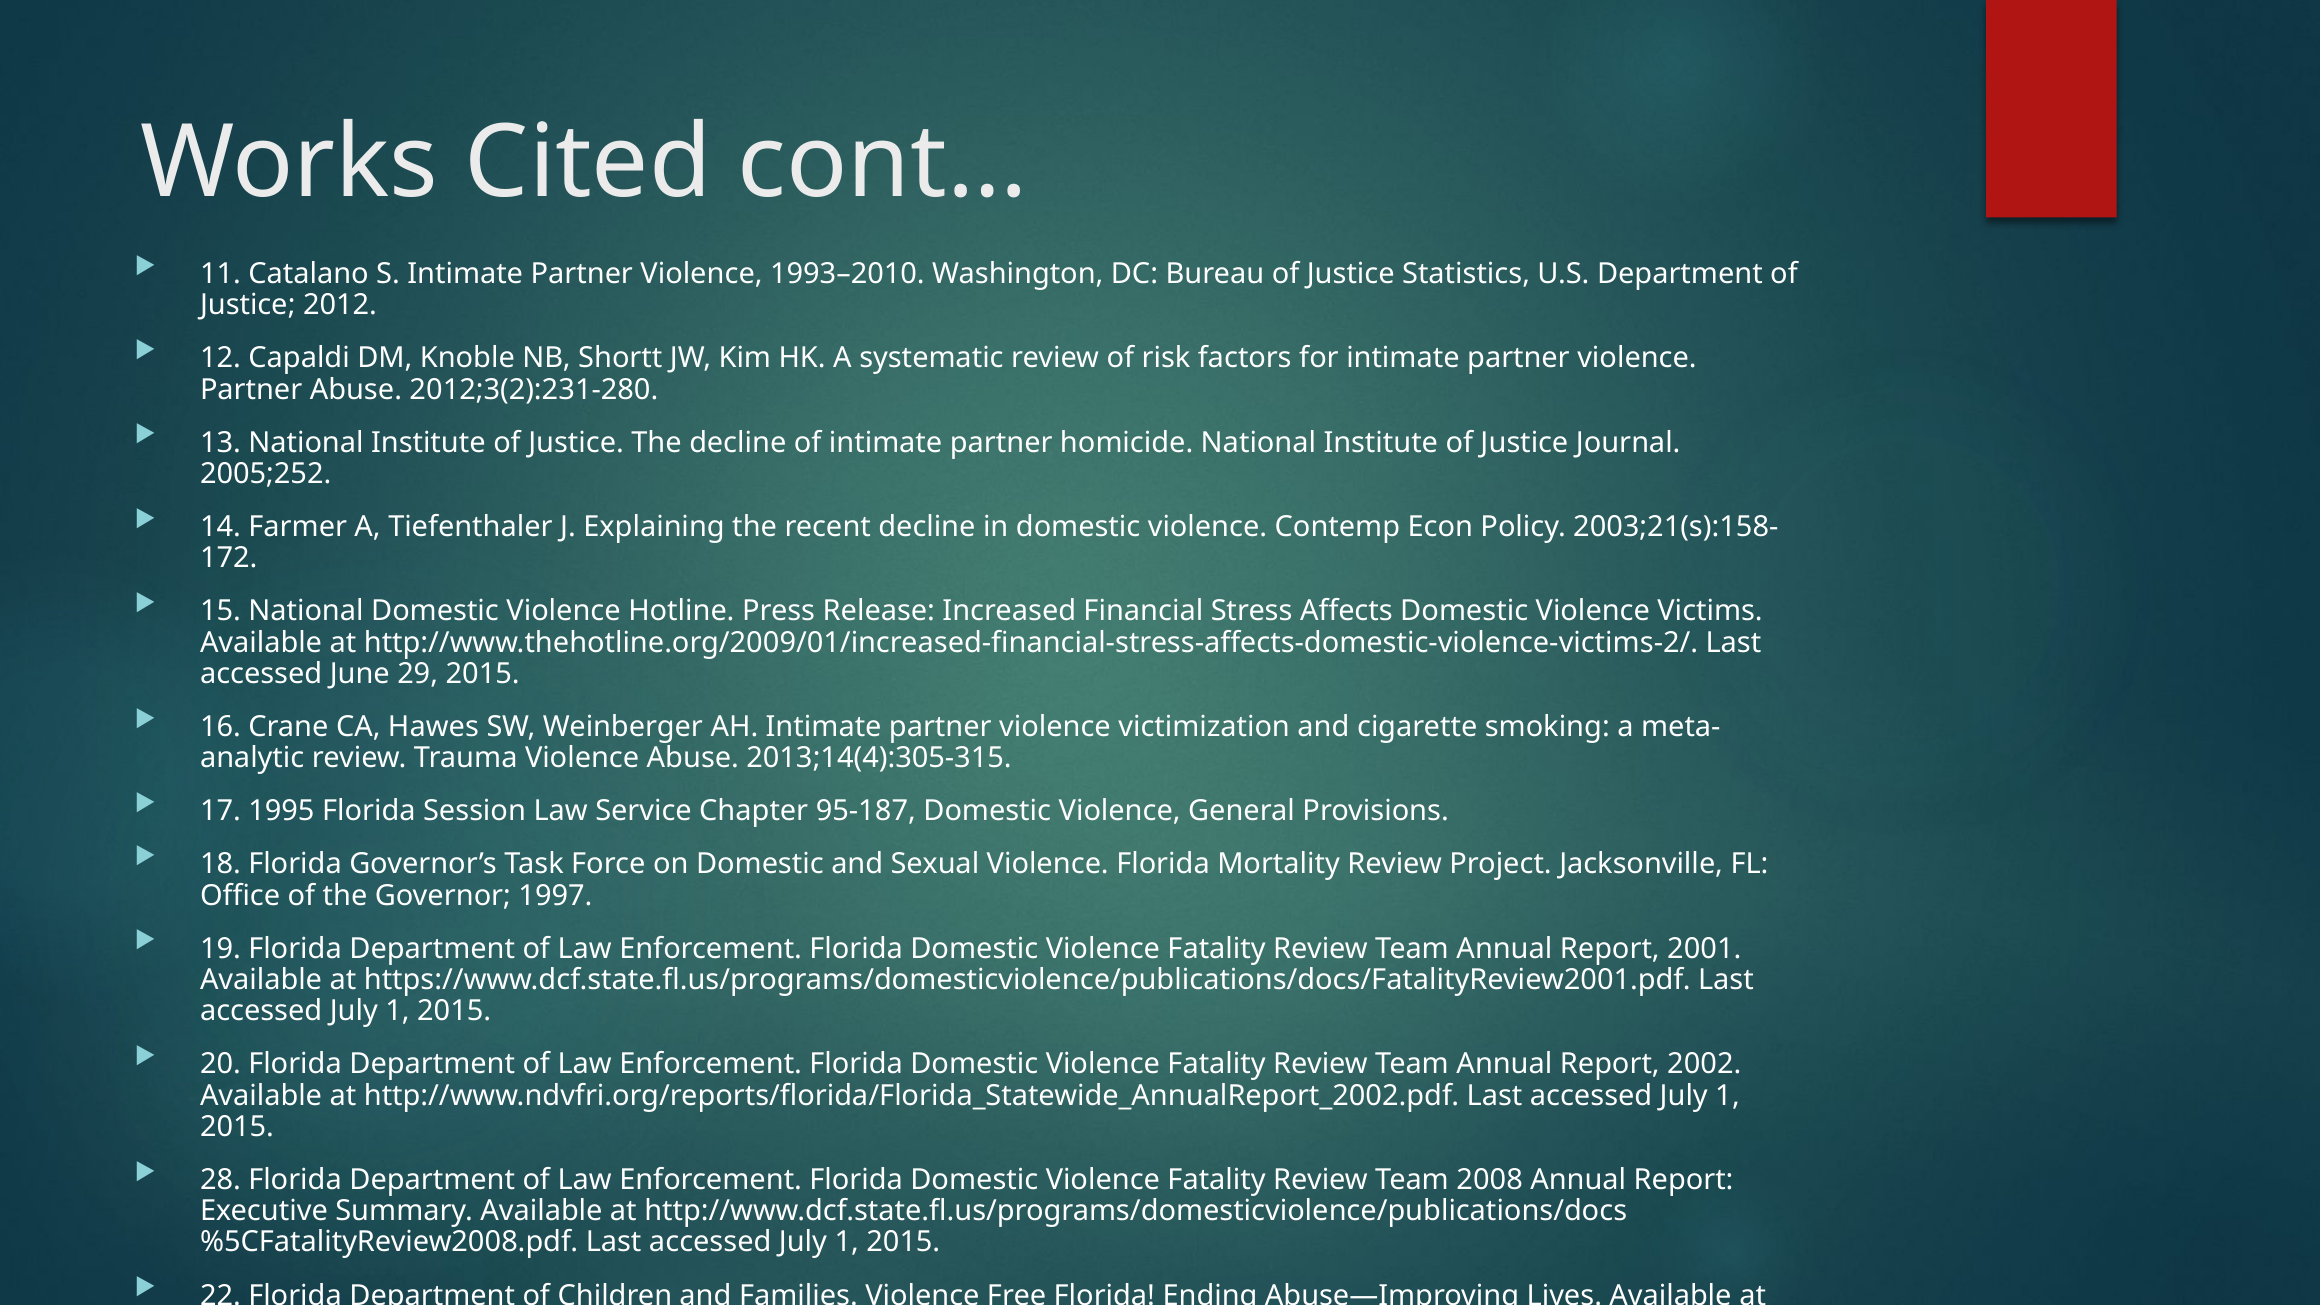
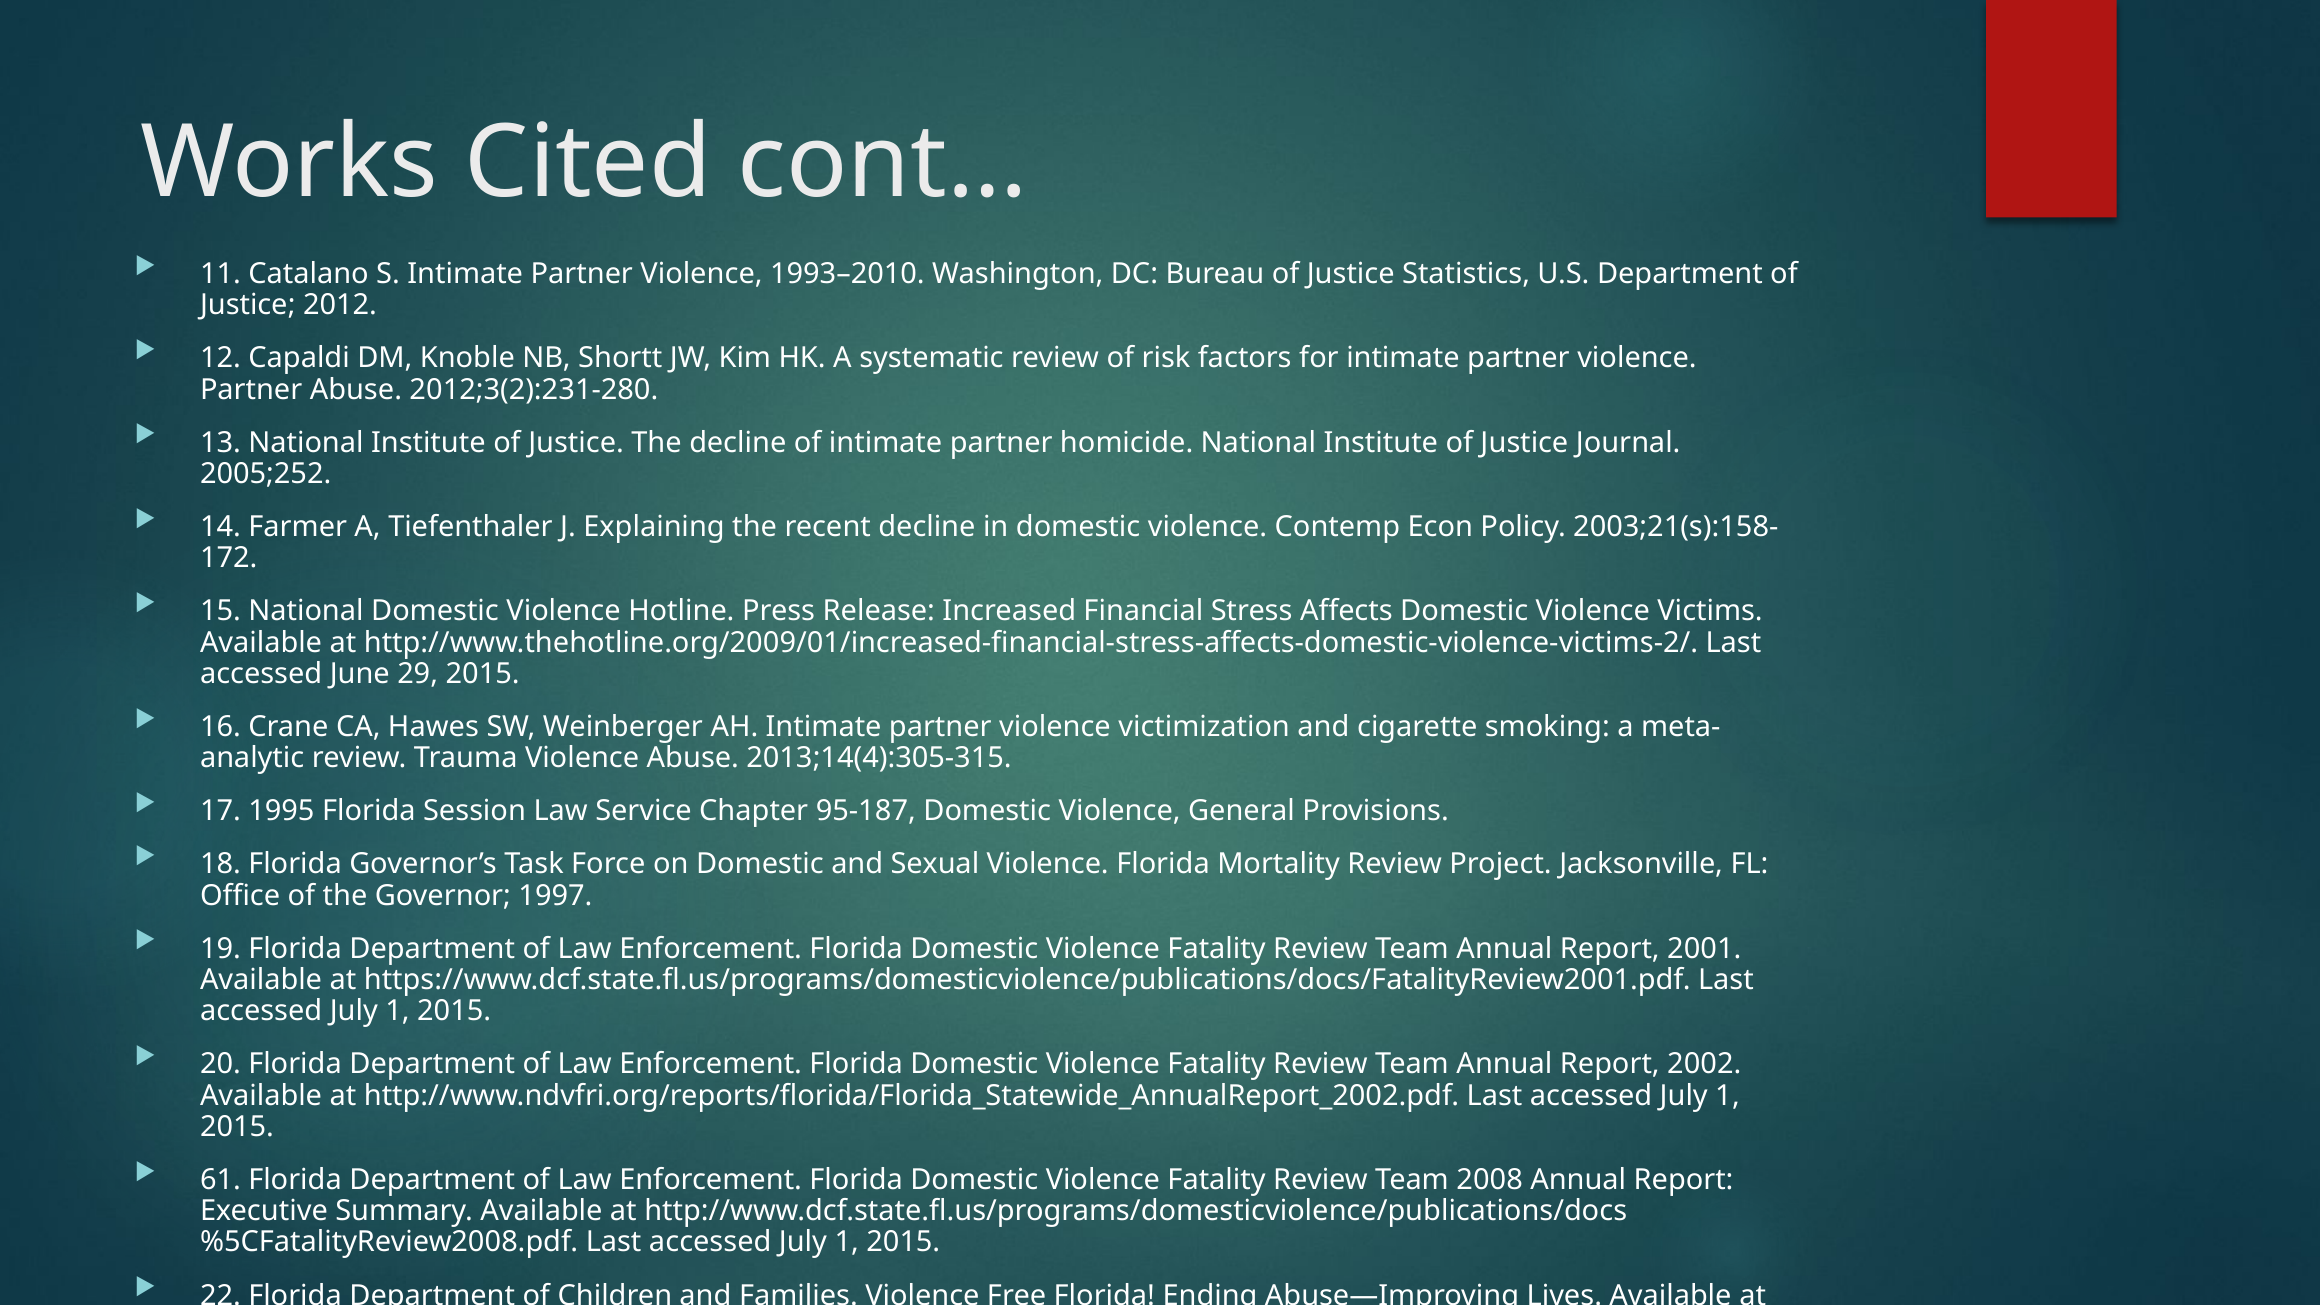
28: 28 -> 61 (220, 1180)
